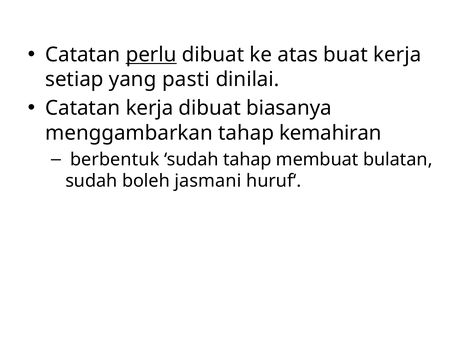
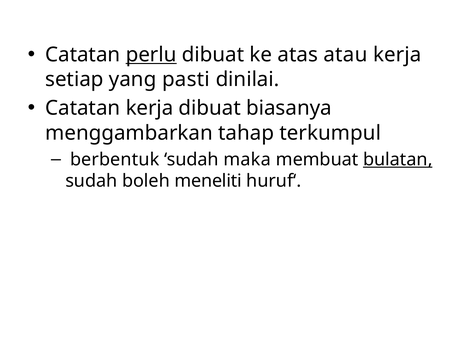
buat: buat -> atau (346, 55)
kemahiran: kemahiran -> terkumpul (330, 133)
sudah tahap: tahap -> maka (247, 160)
bulatan underline: none -> present (398, 160)
jasmani: jasmani -> meneliti (208, 181)
